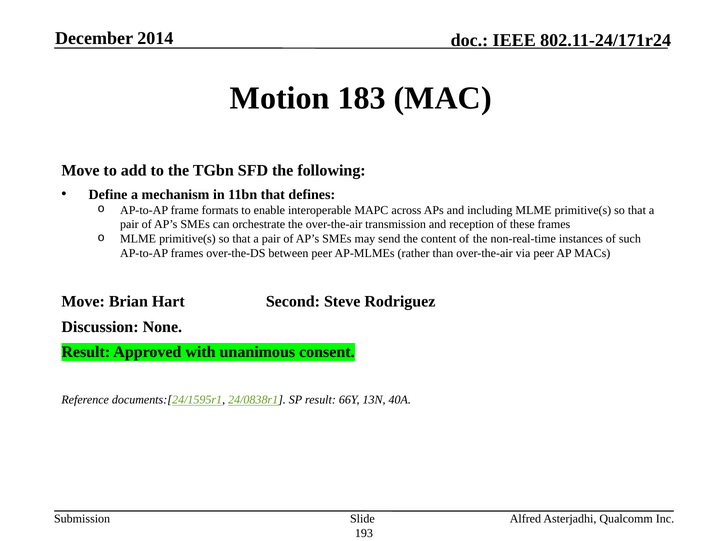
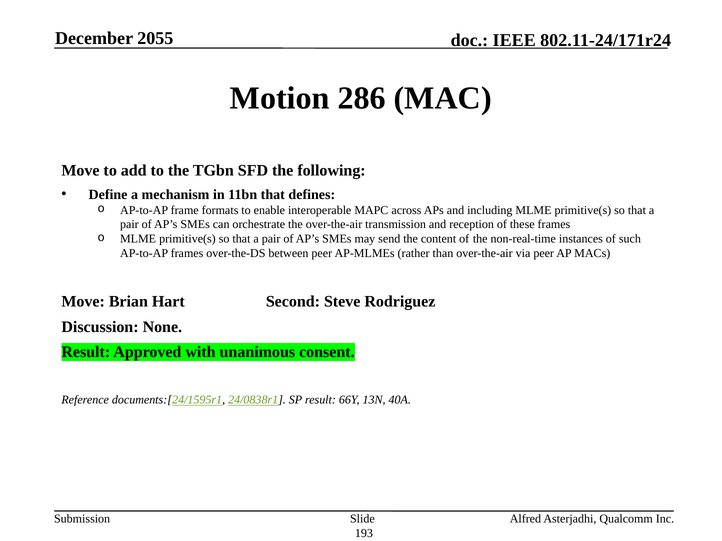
2014: 2014 -> 2055 (155, 38)
183: 183 -> 286 (362, 98)
